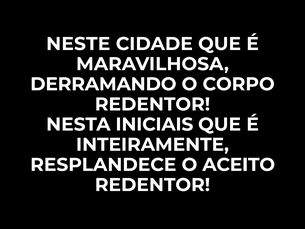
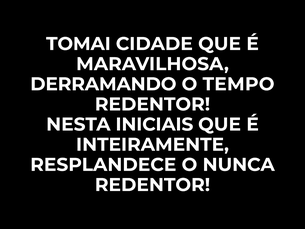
NESTE: NESTE -> TOMAI (78, 44)
CORPO: CORPO -> TEMPO (239, 84)
ACEITO: ACEITO -> NUNCA (239, 165)
